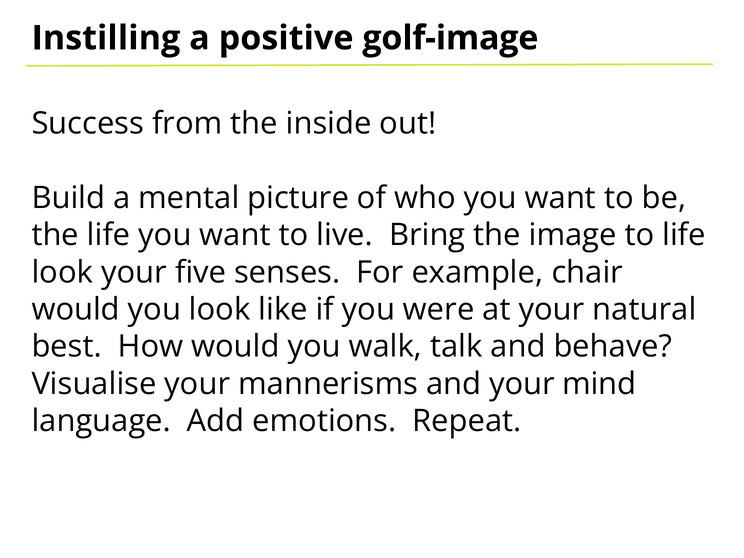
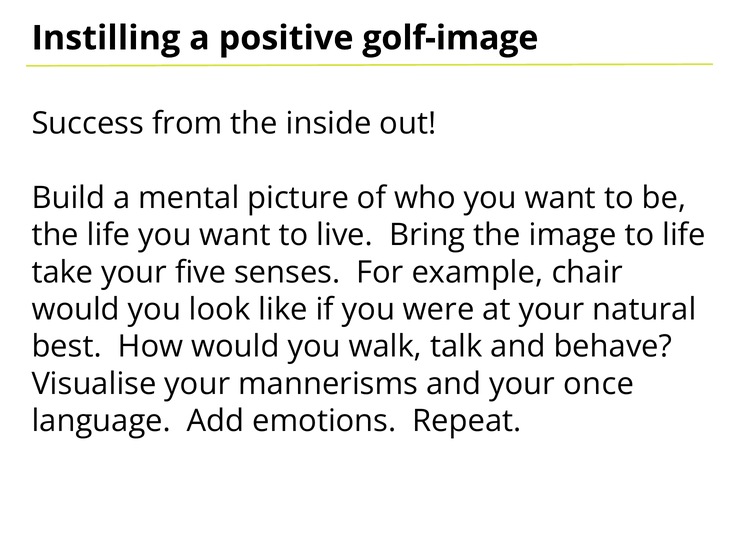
look: look -> take (62, 272)
mind: mind -> once (599, 384)
